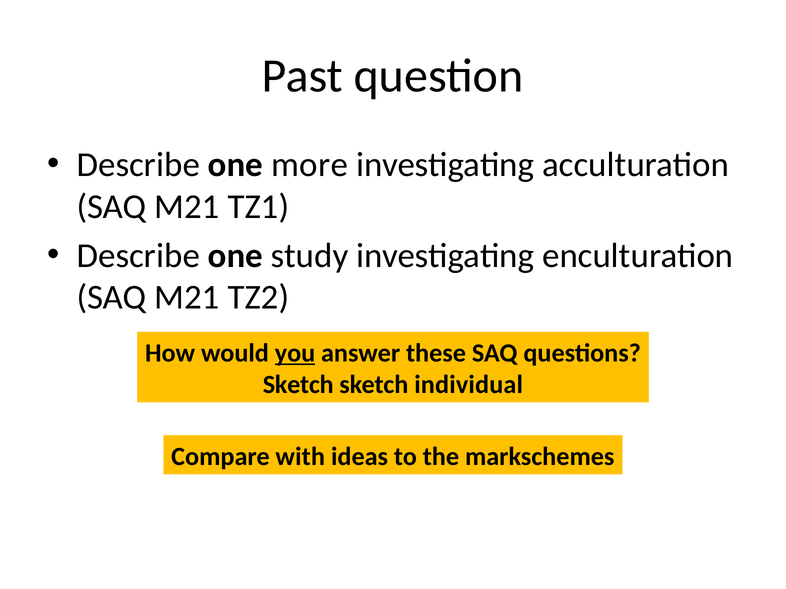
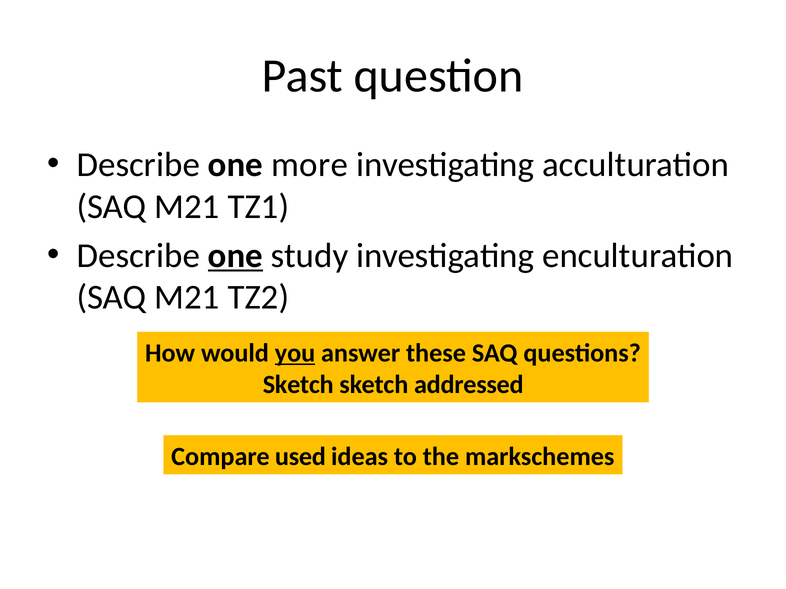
one underline: none -> present (235, 256)
individual: individual -> addressed (469, 385)
with: with -> used (300, 457)
